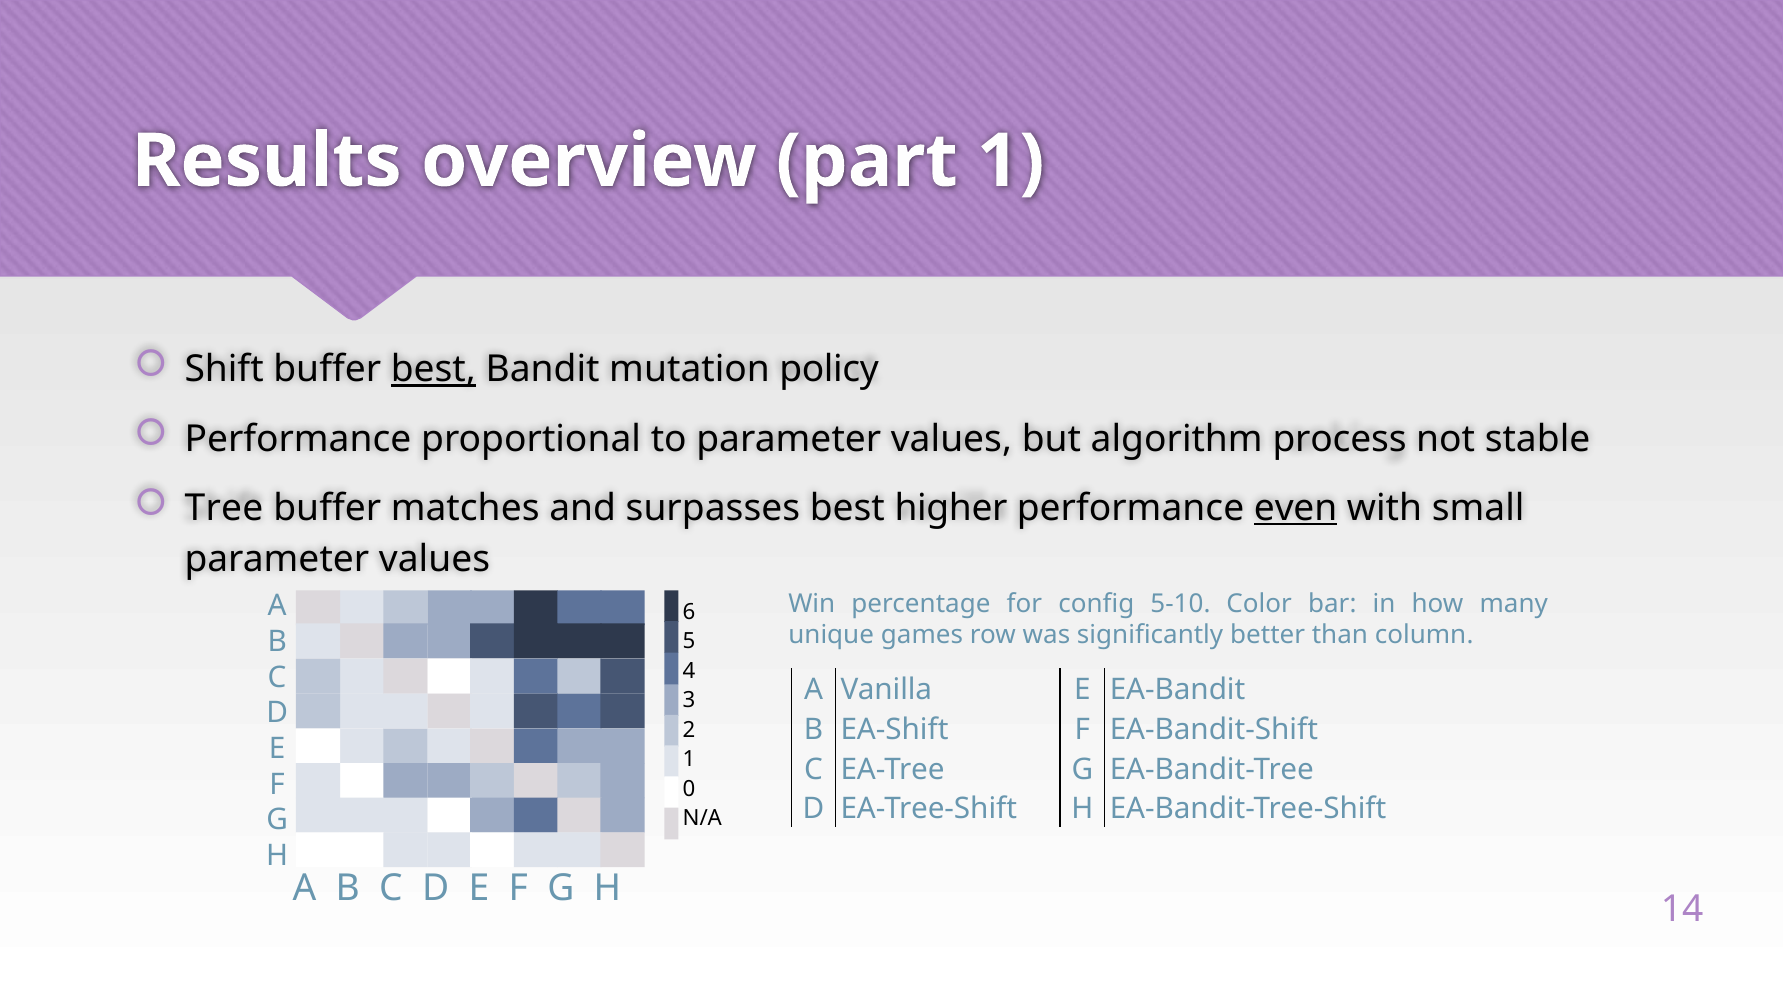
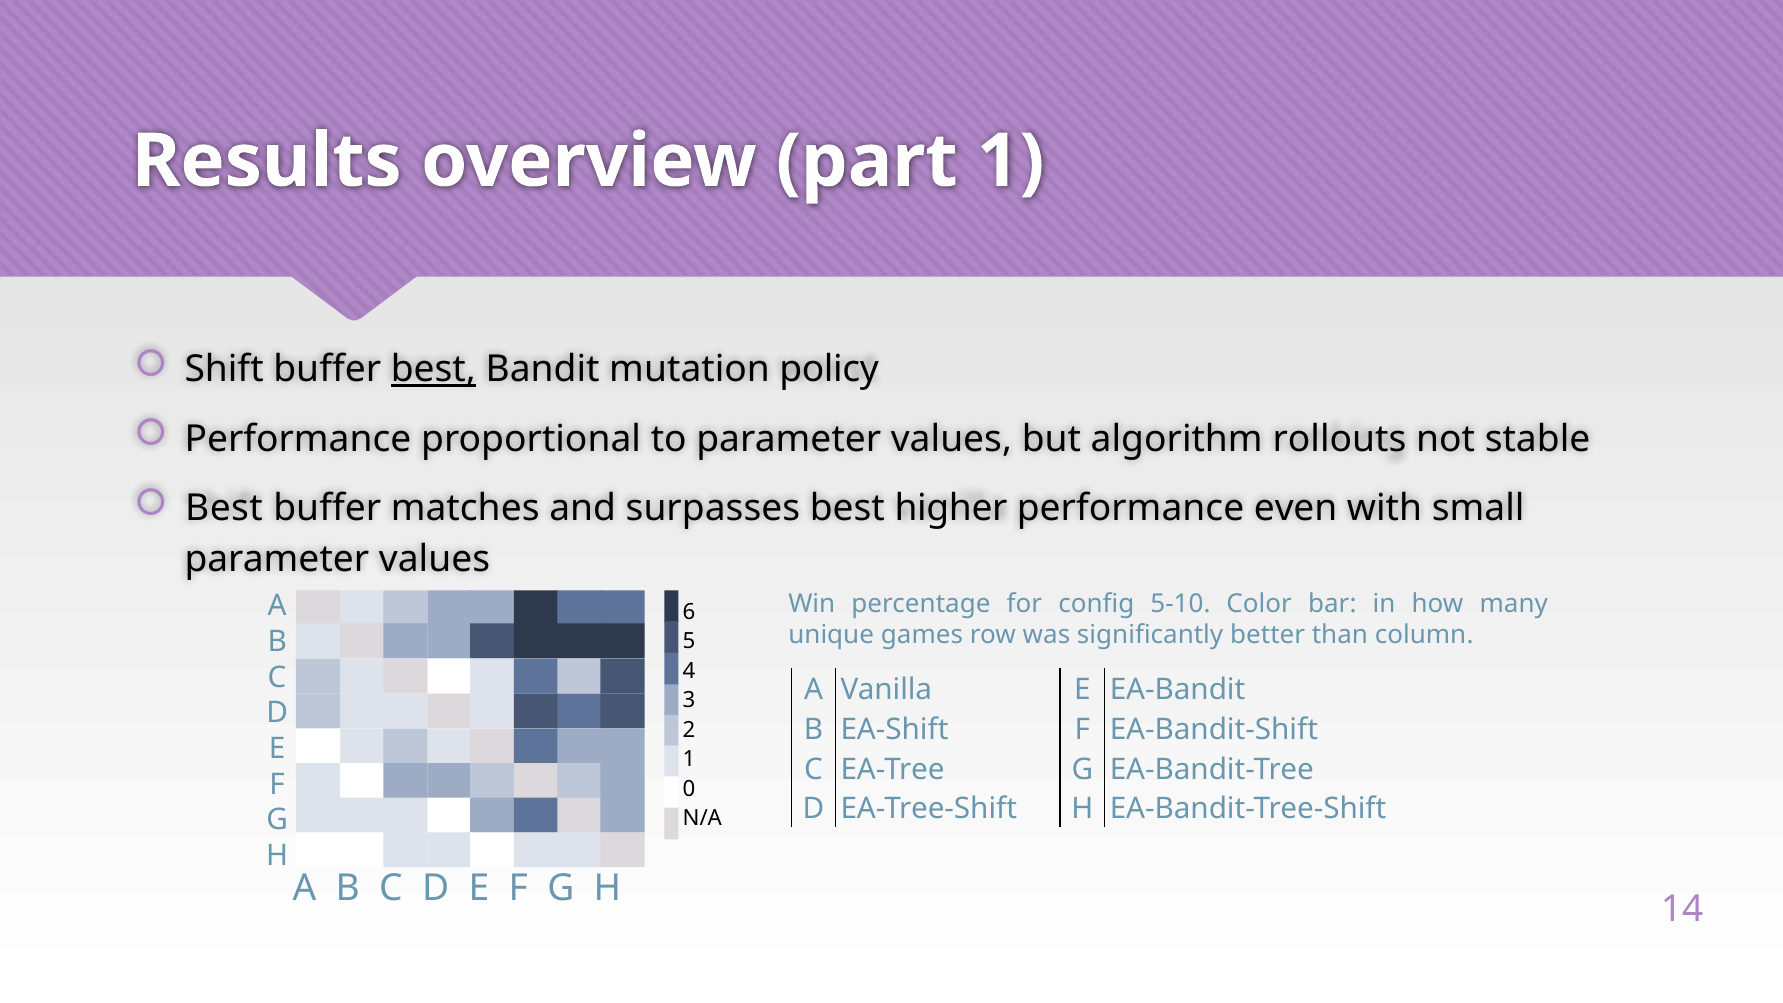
process: process -> rollouts (1339, 439)
Tree: Tree -> Best (224, 508)
even underline: present -> none (1296, 508)
